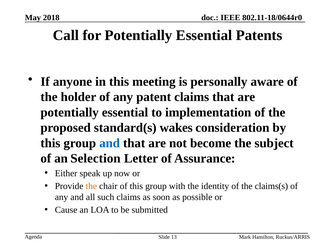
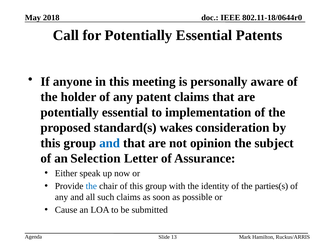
become: become -> opinion (211, 143)
the colour: orange -> blue (91, 186)
claims(s: claims(s -> parties(s (271, 186)
